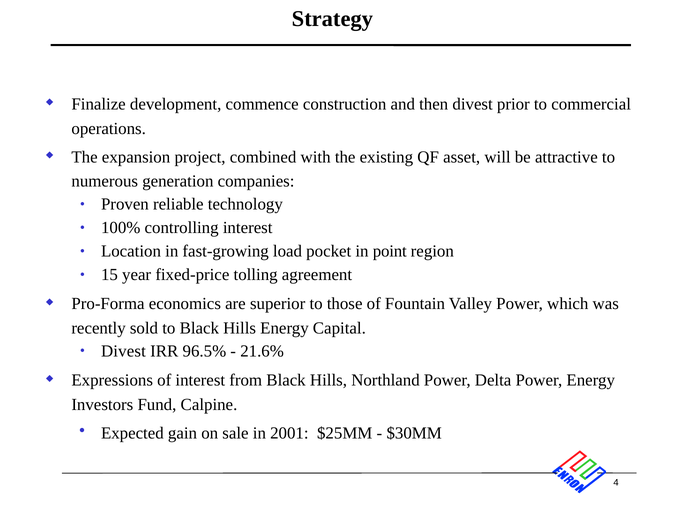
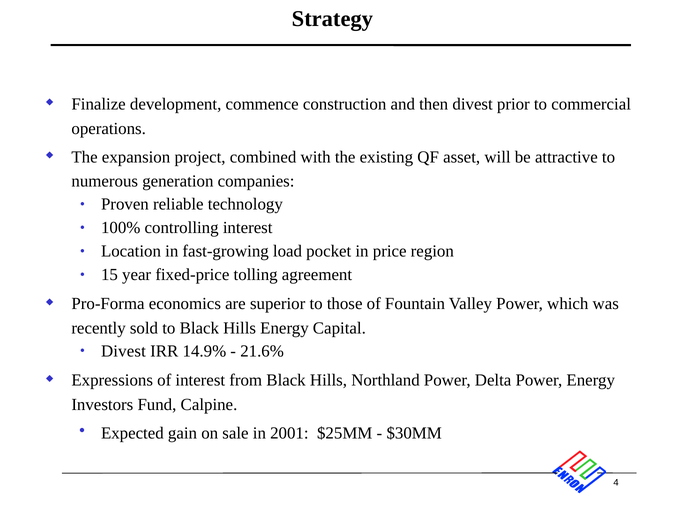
point: point -> price (390, 251)
96.5%: 96.5% -> 14.9% (204, 351)
